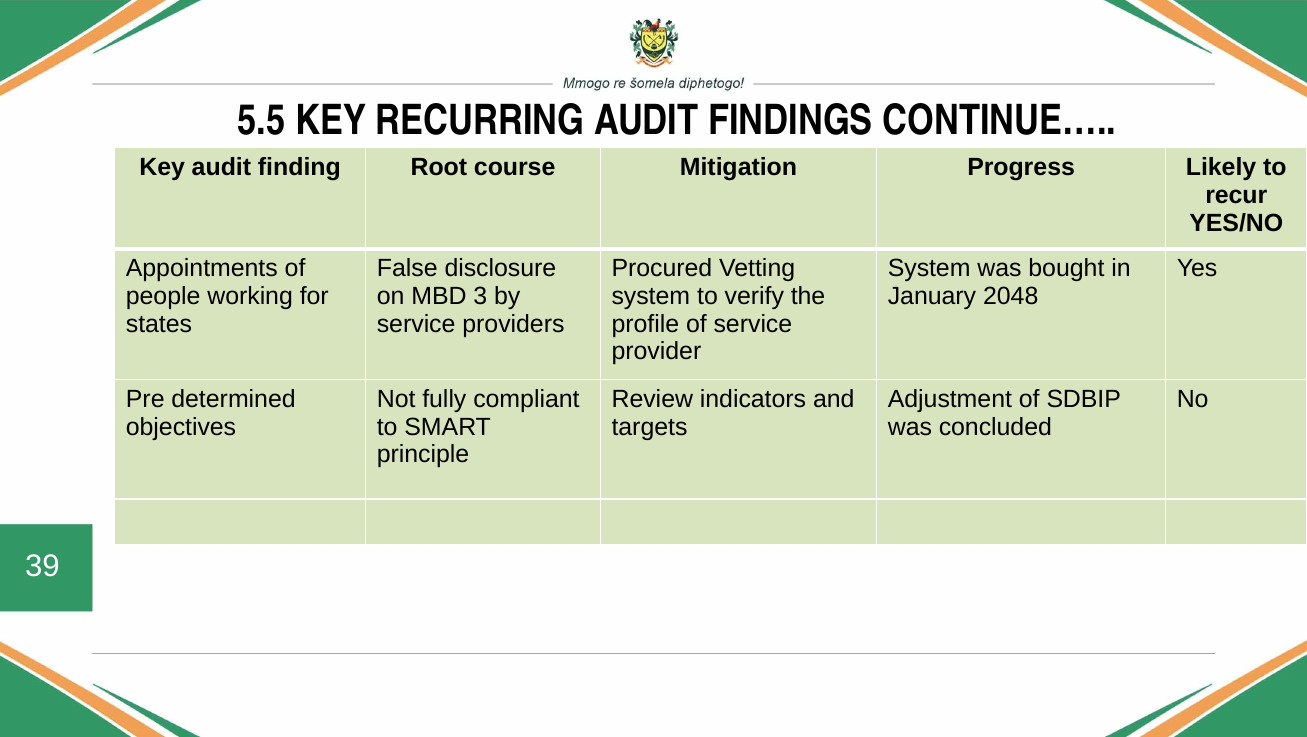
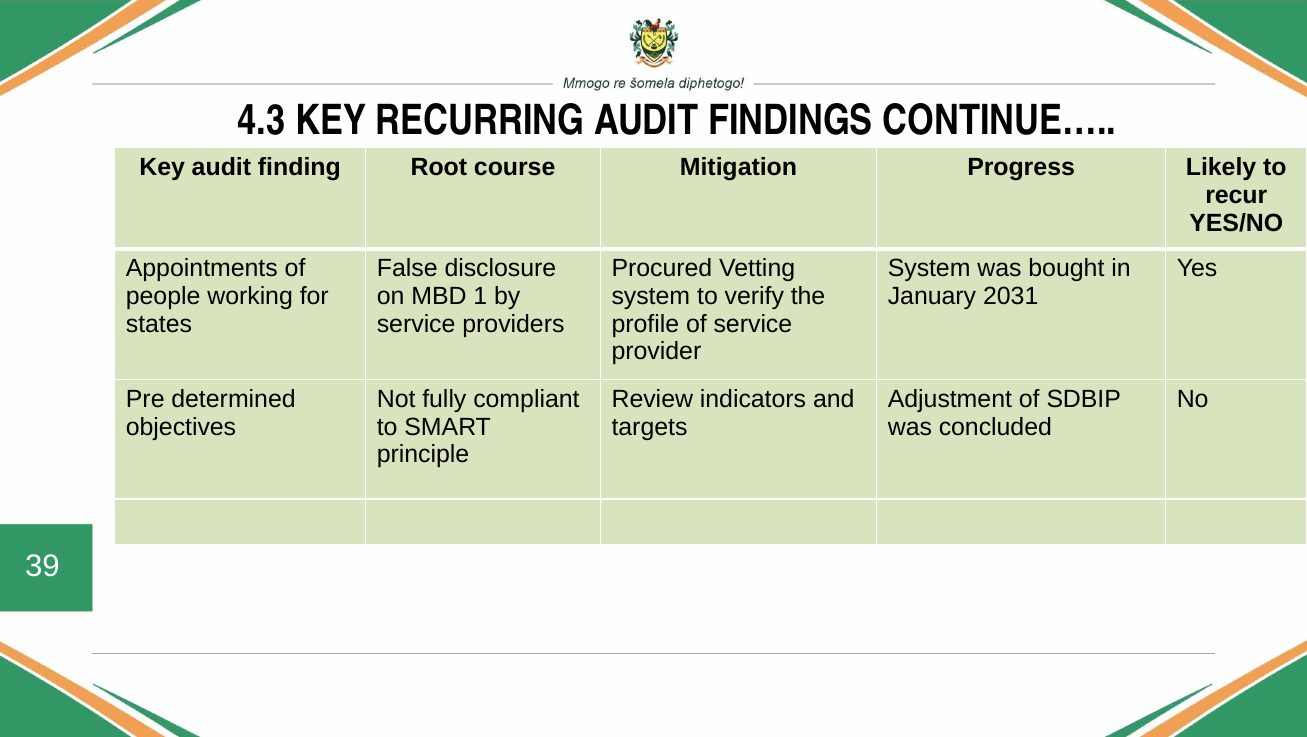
5.5: 5.5 -> 4.3 (262, 121)
3: 3 -> 1 (480, 296)
2048: 2048 -> 2031 (1011, 296)
